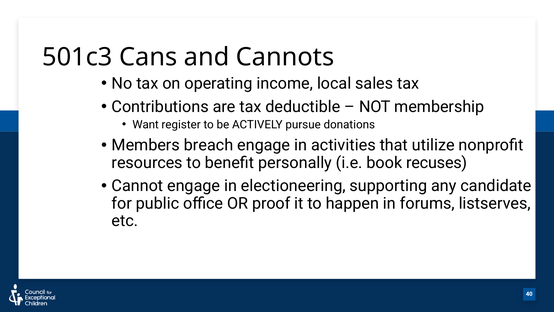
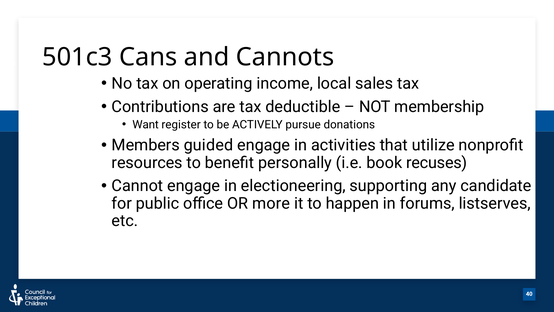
breach: breach -> guided (208, 145)
proof: proof -> more (271, 203)
